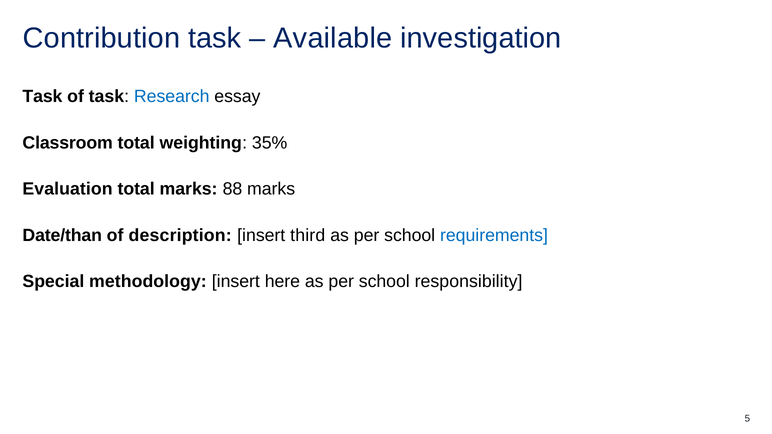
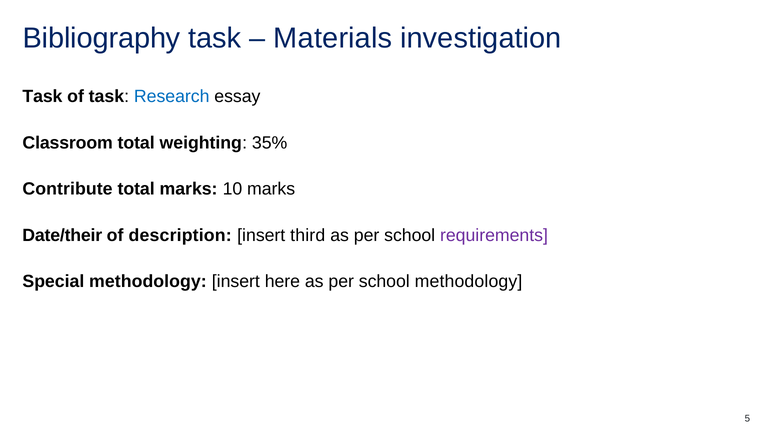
Contribution: Contribution -> Bibliography (102, 38)
Available: Available -> Materials (333, 38)
Evaluation: Evaluation -> Contribute (68, 189)
88: 88 -> 10 (232, 189)
Date/than: Date/than -> Date/their (62, 235)
requirements colour: blue -> purple (494, 235)
school responsibility: responsibility -> methodology (469, 282)
